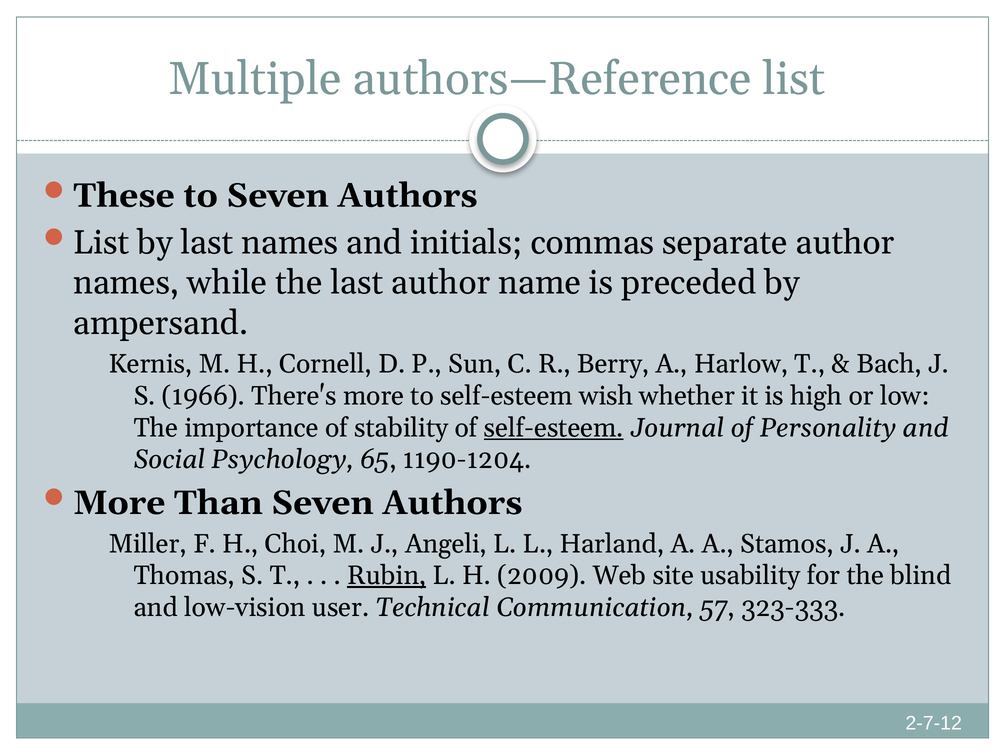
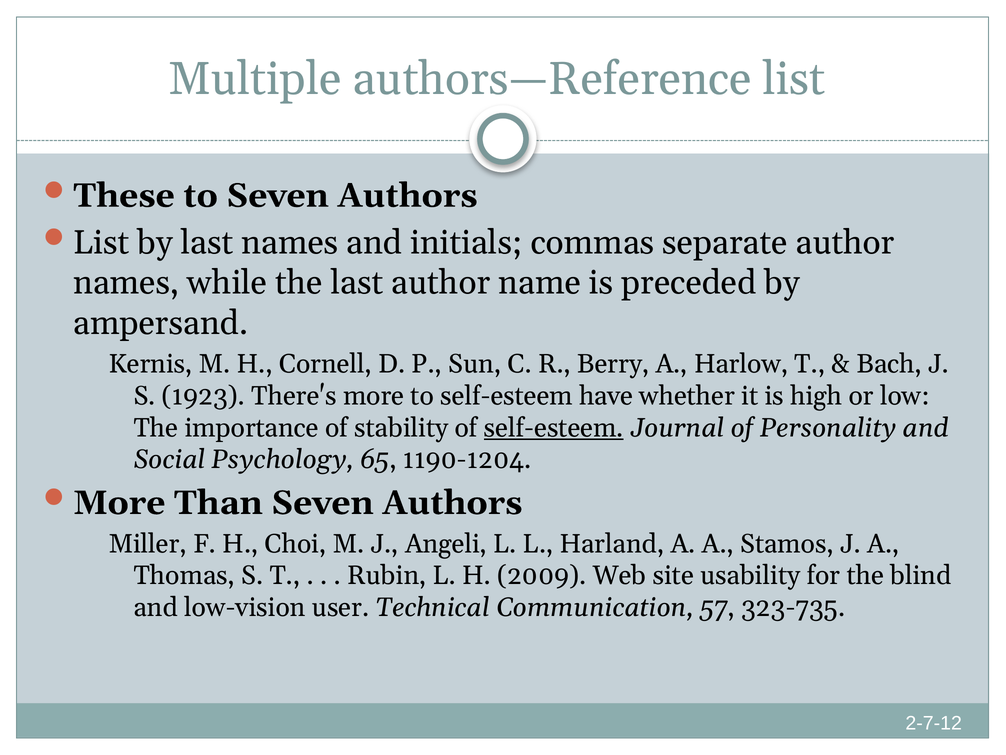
1966: 1966 -> 1923 (203, 396)
wish: wish -> have (606, 396)
Rubin underline: present -> none (387, 575)
323-333: 323-333 -> 323-735 (793, 607)
